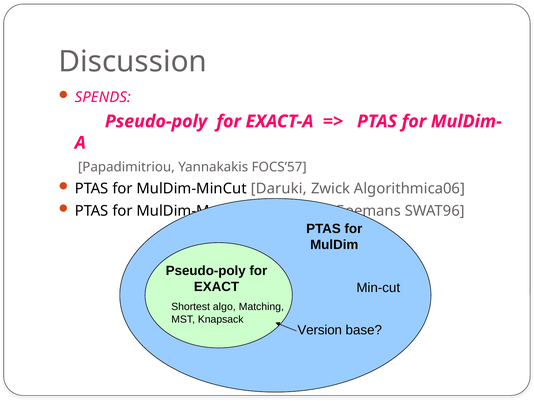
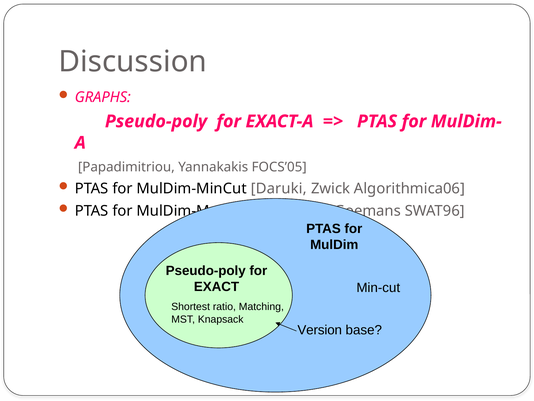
SPENDS: SPENDS -> GRAPHS (103, 97)
FOCS’57: FOCS’57 -> FOCS’05 (279, 167)
algo: algo -> ratio (224, 307)
